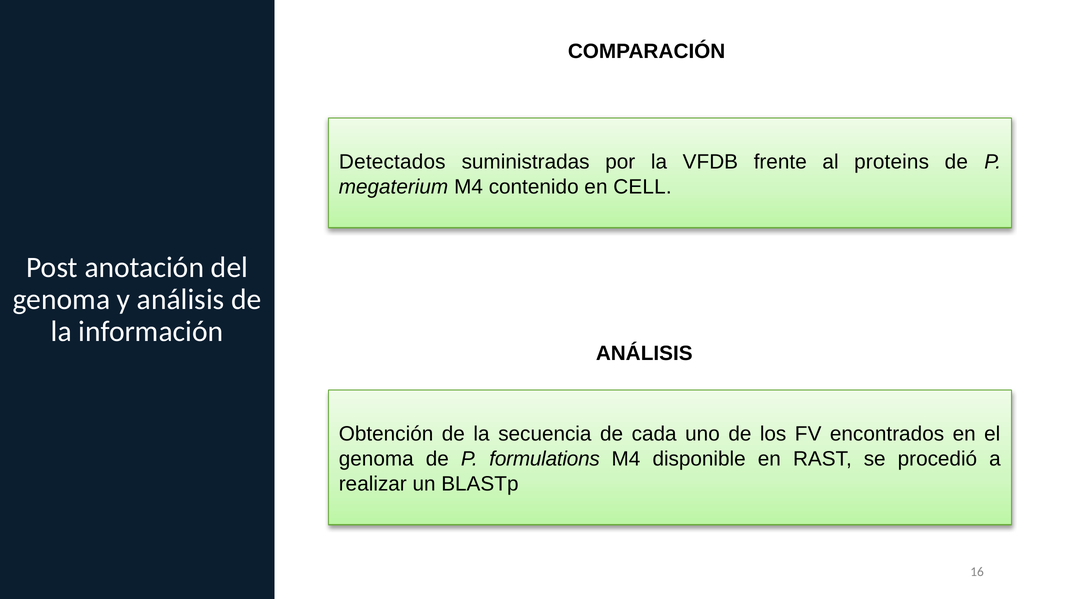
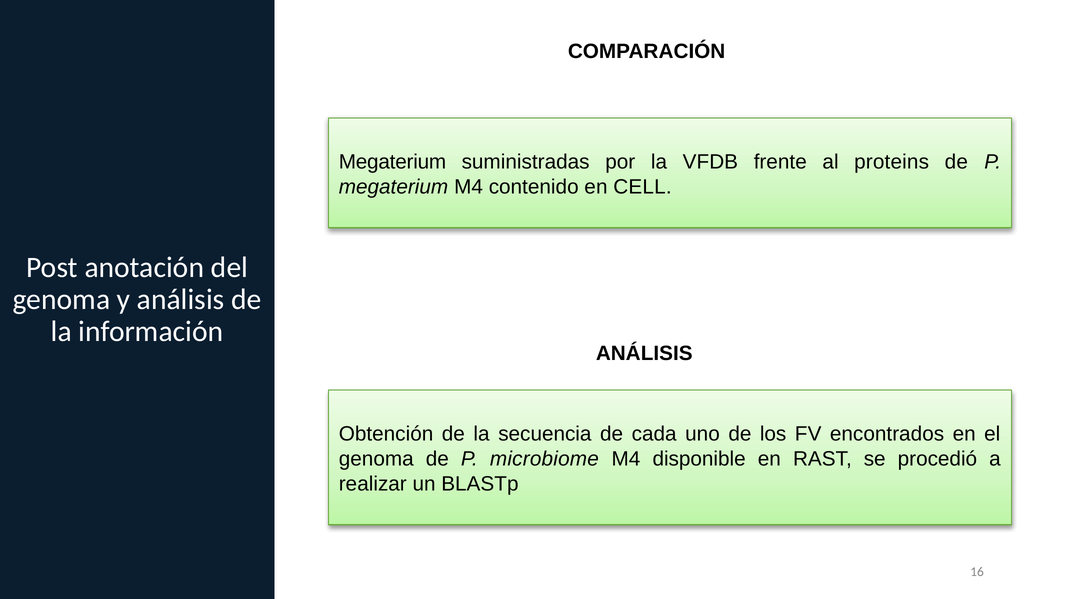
Detectados: Detectados -> Megaterium (392, 162)
formulations: formulations -> microbiome (544, 459)
